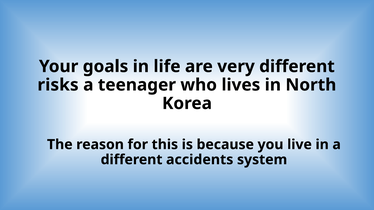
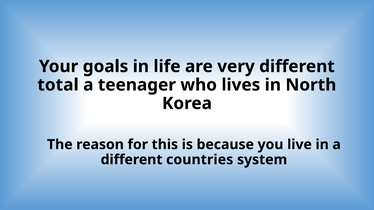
risks: risks -> total (58, 85)
accidents: accidents -> countries (200, 160)
